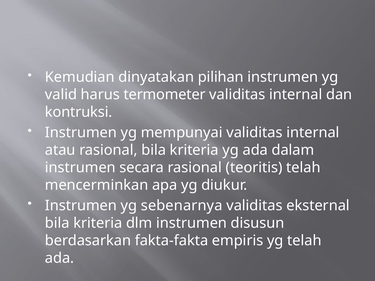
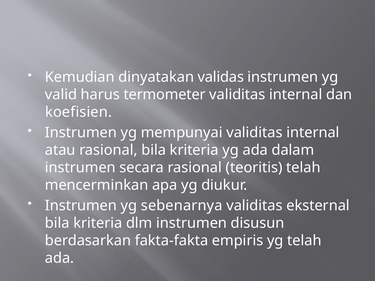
pilihan: pilihan -> validas (221, 77)
kontruksi: kontruksi -> koefisien (78, 112)
